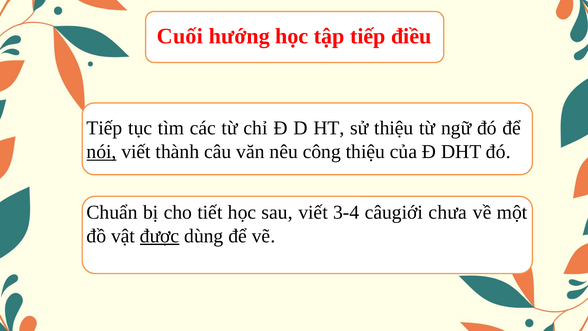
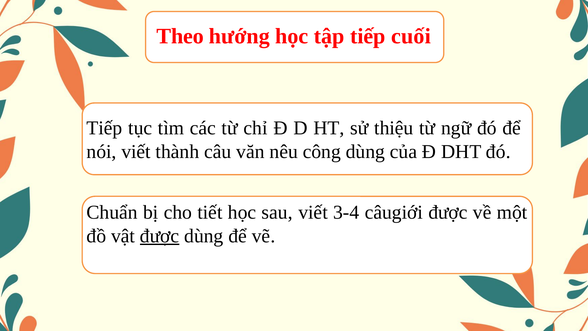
Cuối: Cuối -> Theo (180, 36)
điều: điều -> cuối (411, 36)
nói underline: present -> none (102, 152)
công thiệu: thiệu -> dùng (365, 152)
câugiới chưa: chưa -> được (448, 212)
